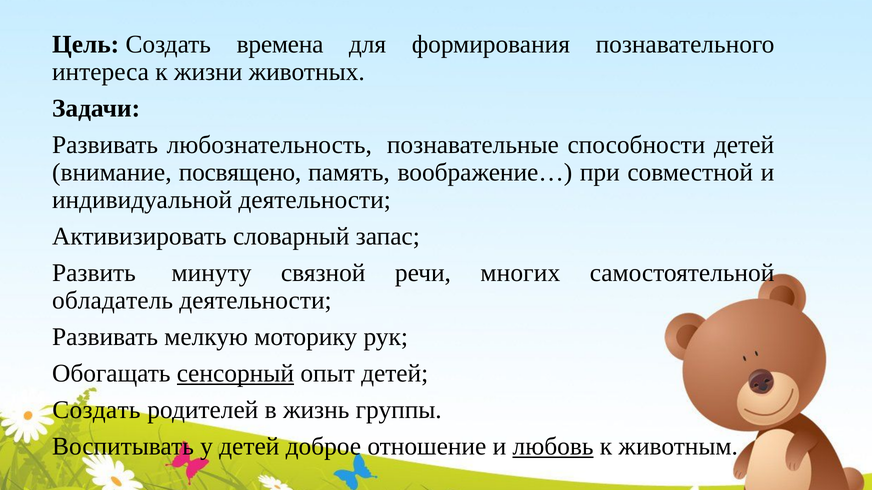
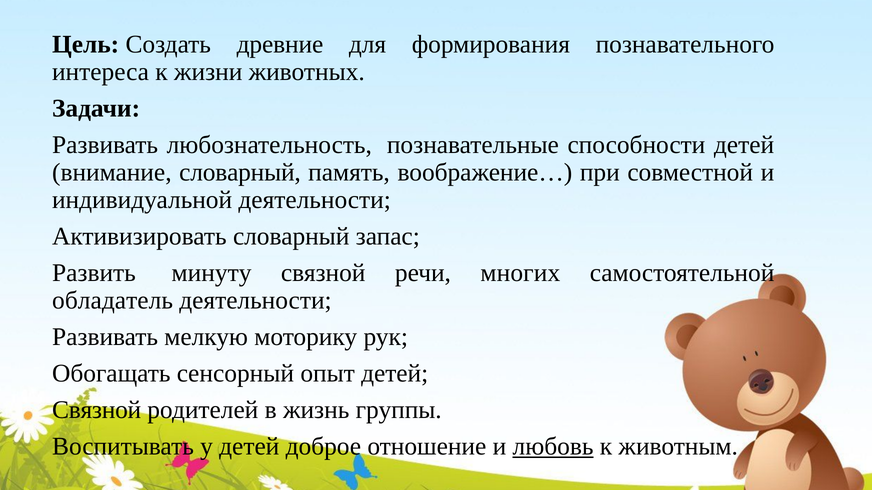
времена: времена -> древние (280, 44)
внимание посвящено: посвящено -> словарный (240, 172)
сенсорный underline: present -> none (235, 374)
Создать: Создать -> Связной (97, 410)
